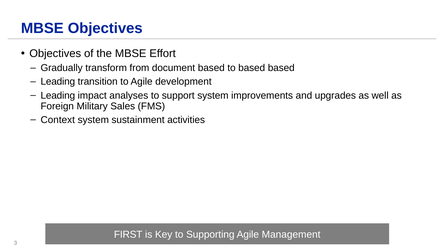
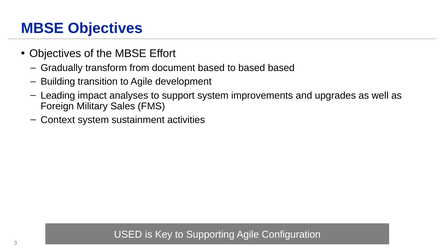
Leading: Leading -> Building (58, 82)
FIRST: FIRST -> USED (128, 234)
Management: Management -> Configuration (291, 234)
